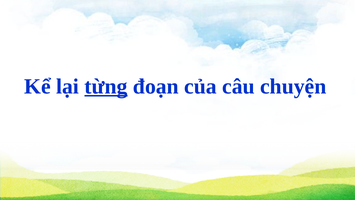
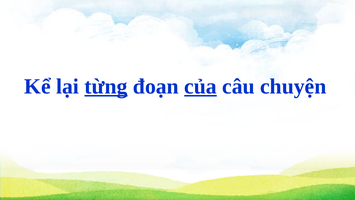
của underline: none -> present (200, 86)
